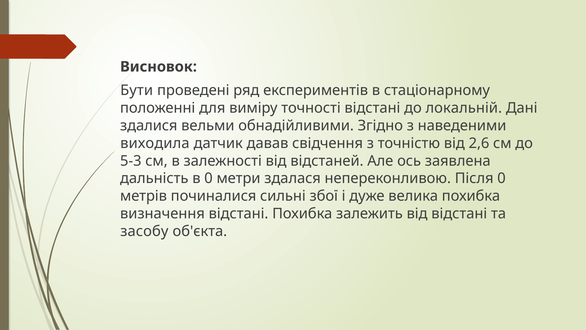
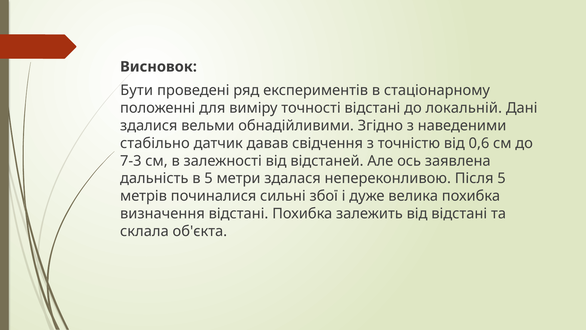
виходила: виходила -> стабільно (155, 143)
2,6: 2,6 -> 0,6 (479, 143)
5-3: 5-3 -> 7-3 (131, 161)
в 0: 0 -> 5 (208, 178)
Після 0: 0 -> 5 (502, 178)
засобу: засобу -> склала (144, 231)
